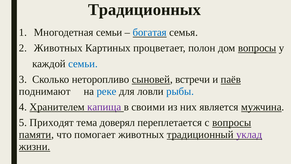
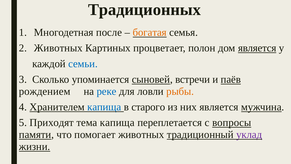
Многодетная семьи: семьи -> после (109, 32)
богатая colour: blue -> orange (150, 32)
дом вопросы: вопросы -> является (257, 48)
неторопливо: неторопливо -> упоминается (100, 79)
поднимают: поднимают -> рождением (45, 91)
рыбы colour: blue -> orange (180, 91)
капища colour: purple -> blue (104, 107)
своими: своими -> старого (148, 107)
тема доверял: доверял -> капища (117, 122)
